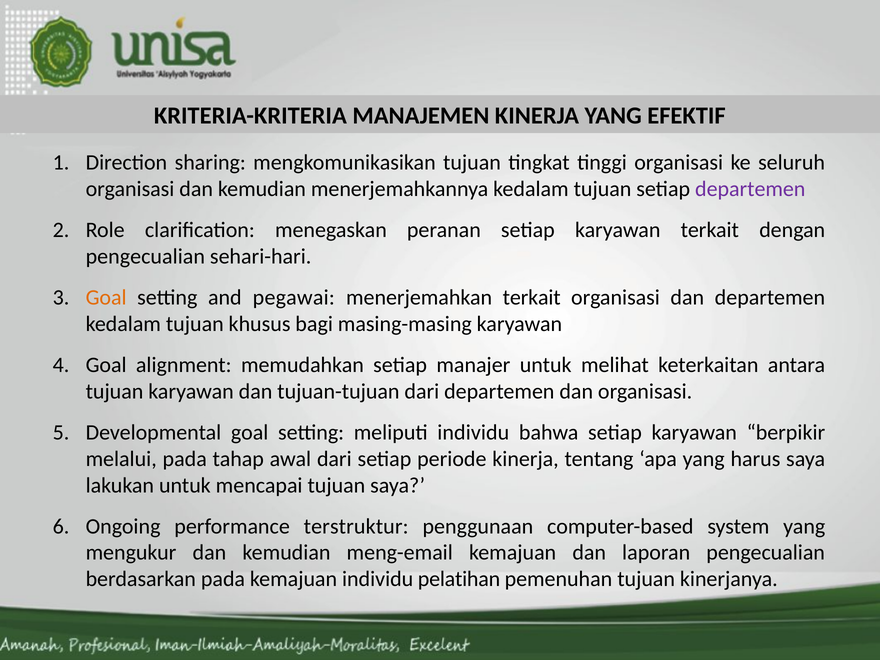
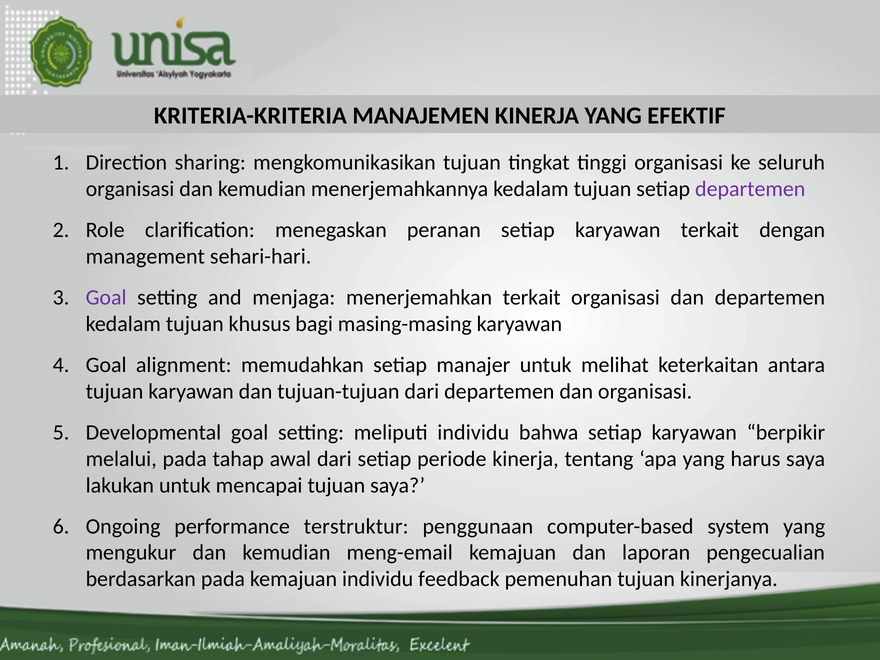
pengecualian: pengecualian -> management (145, 256)
Goal colour: orange -> purple (106, 298)
pegawai: pegawai -> menjaga (294, 298)
pelatihan: pelatihan -> feedback (459, 579)
